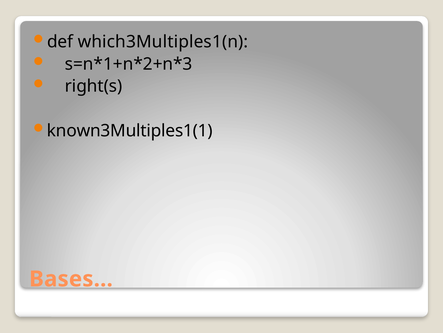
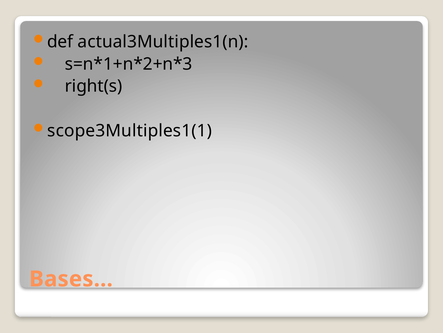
which3Multiples1(n: which3Multiples1(n -> actual3Multiples1(n (163, 42)
known3Multiples1(1: known3Multiples1(1 -> scope3Multiples1(1 (130, 131)
